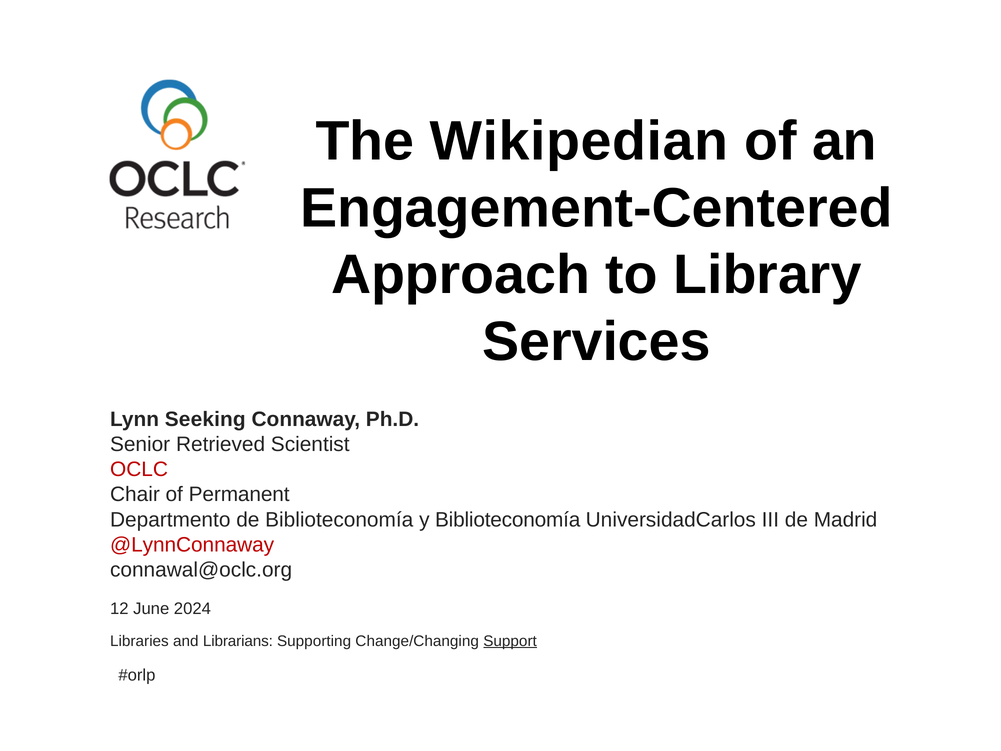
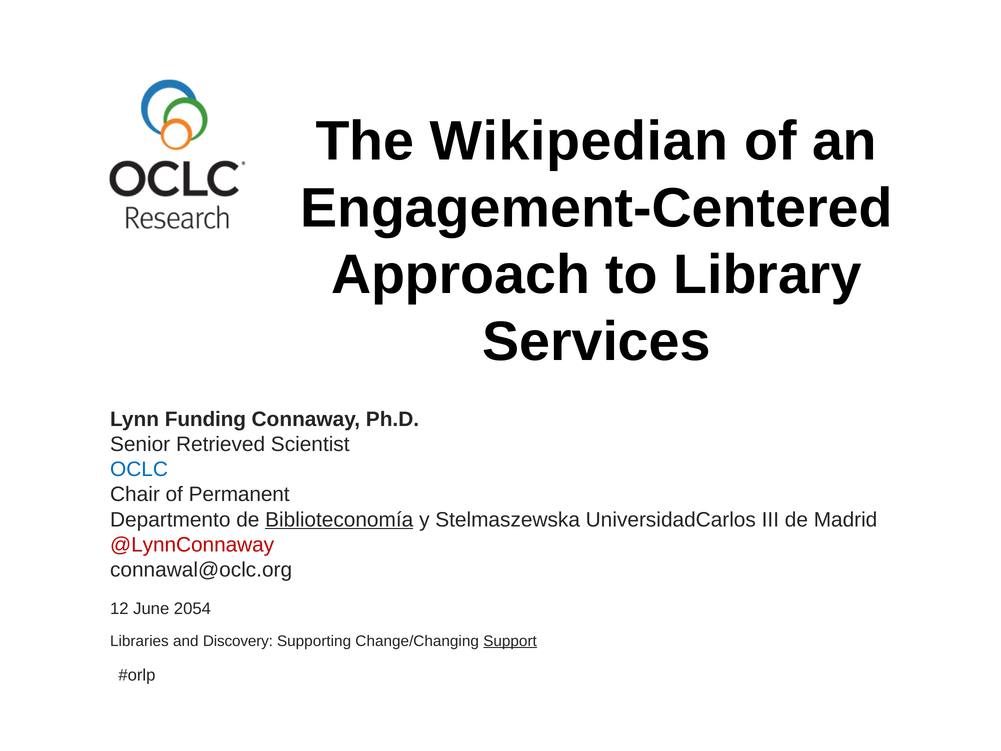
Seeking: Seeking -> Funding (205, 419)
OCLC colour: red -> blue (139, 469)
Biblioteconomía underline: none -> present (339, 519)
y Biblioteconomía: Biblioteconomía -> Stelmaszewska (508, 519)
2024: 2024 -> 2054 (192, 608)
Librarians: Librarians -> Discovery (238, 641)
